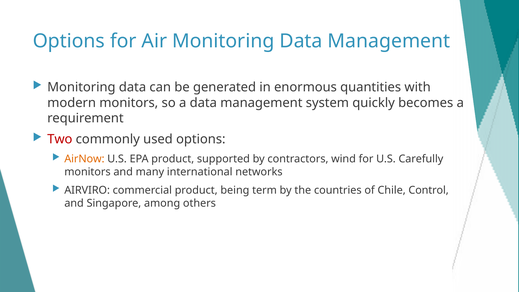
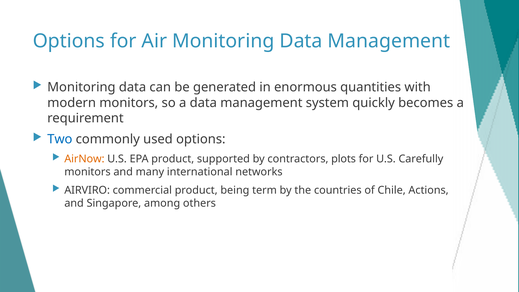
Two colour: red -> blue (60, 139)
wind: wind -> plots (344, 159)
Control: Control -> Actions (429, 190)
